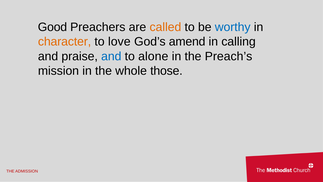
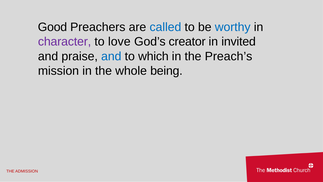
called colour: orange -> blue (165, 27)
character colour: orange -> purple (65, 42)
amend: amend -> creator (187, 42)
calling: calling -> invited (239, 42)
alone: alone -> which (153, 56)
those: those -> being (166, 71)
